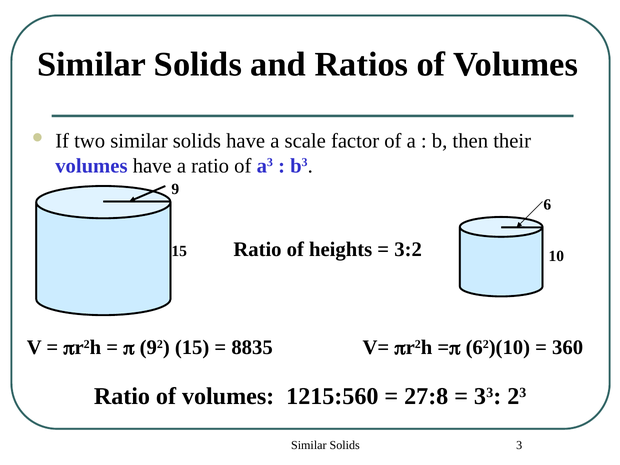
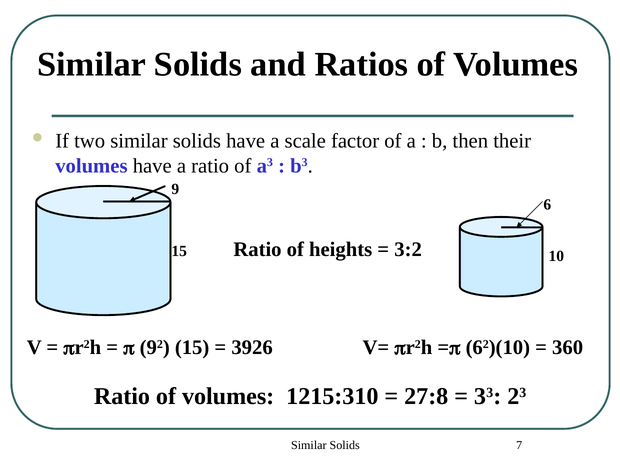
8835: 8835 -> 3926 (252, 348)
1215:560: 1215:560 -> 1215:310 (332, 396)
3: 3 -> 7 (519, 445)
